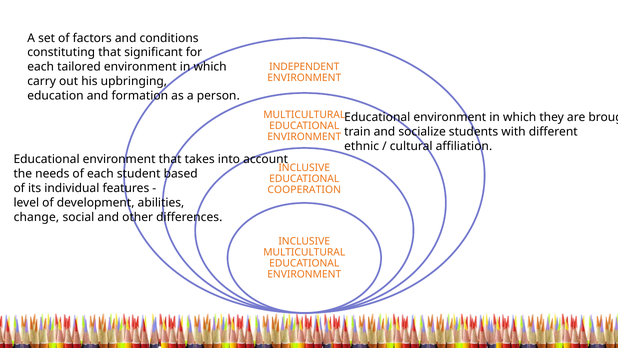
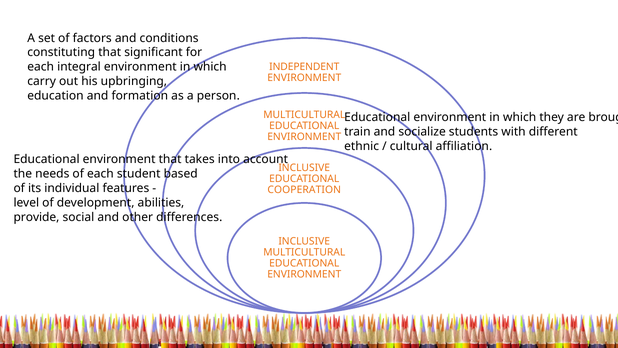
tailored: tailored -> integral (79, 67)
change: change -> provide (36, 217)
